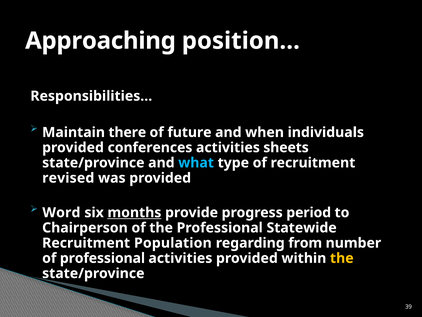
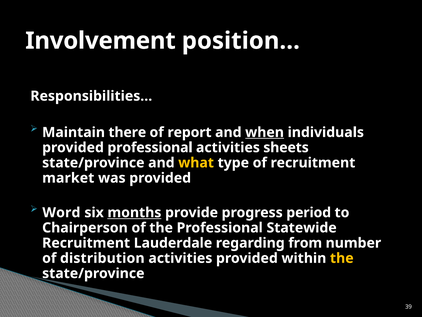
Approaching: Approaching -> Involvement (100, 41)
future: future -> report (189, 132)
when underline: none -> present (265, 132)
provided conferences: conferences -> professional (150, 147)
what colour: light blue -> yellow (196, 163)
revised: revised -> market (68, 178)
Population: Population -> Lauderdale (173, 243)
of professional: professional -> distribution (102, 258)
